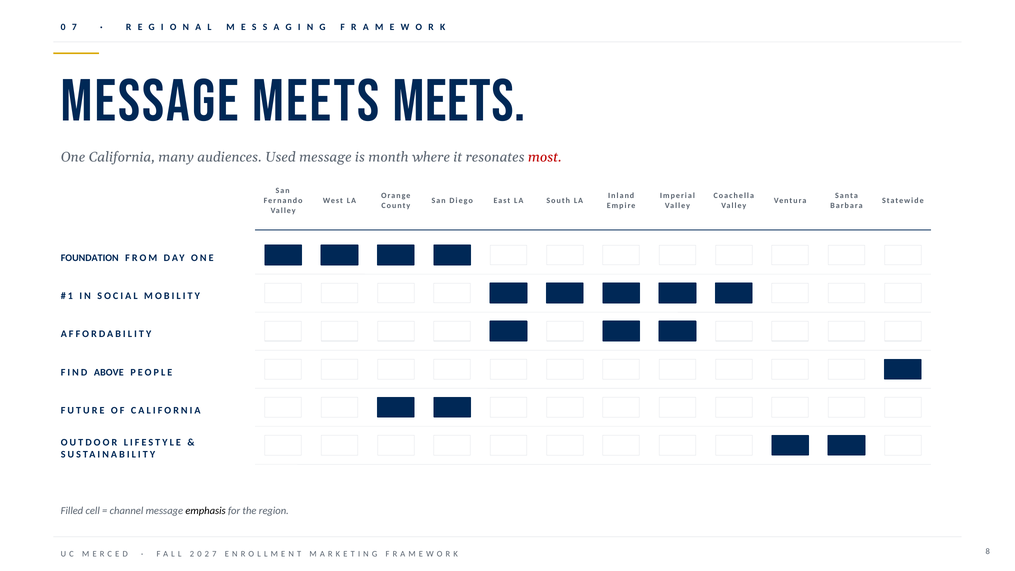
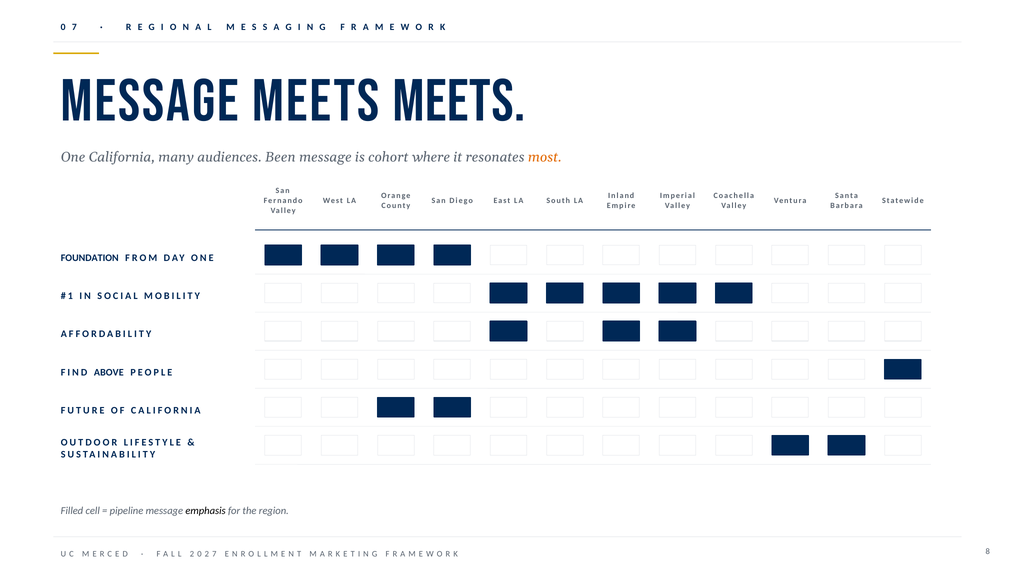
Used: Used -> Been (280, 157)
month: month -> cohort (388, 157)
most colour: red -> orange (545, 157)
channel: channel -> pipeline (127, 511)
